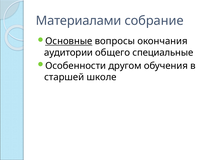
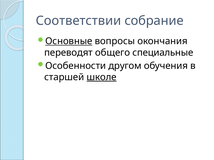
Материалами: Материалами -> Соответствии (78, 21)
аудитории: аудитории -> переводят (68, 53)
школе underline: none -> present (102, 77)
